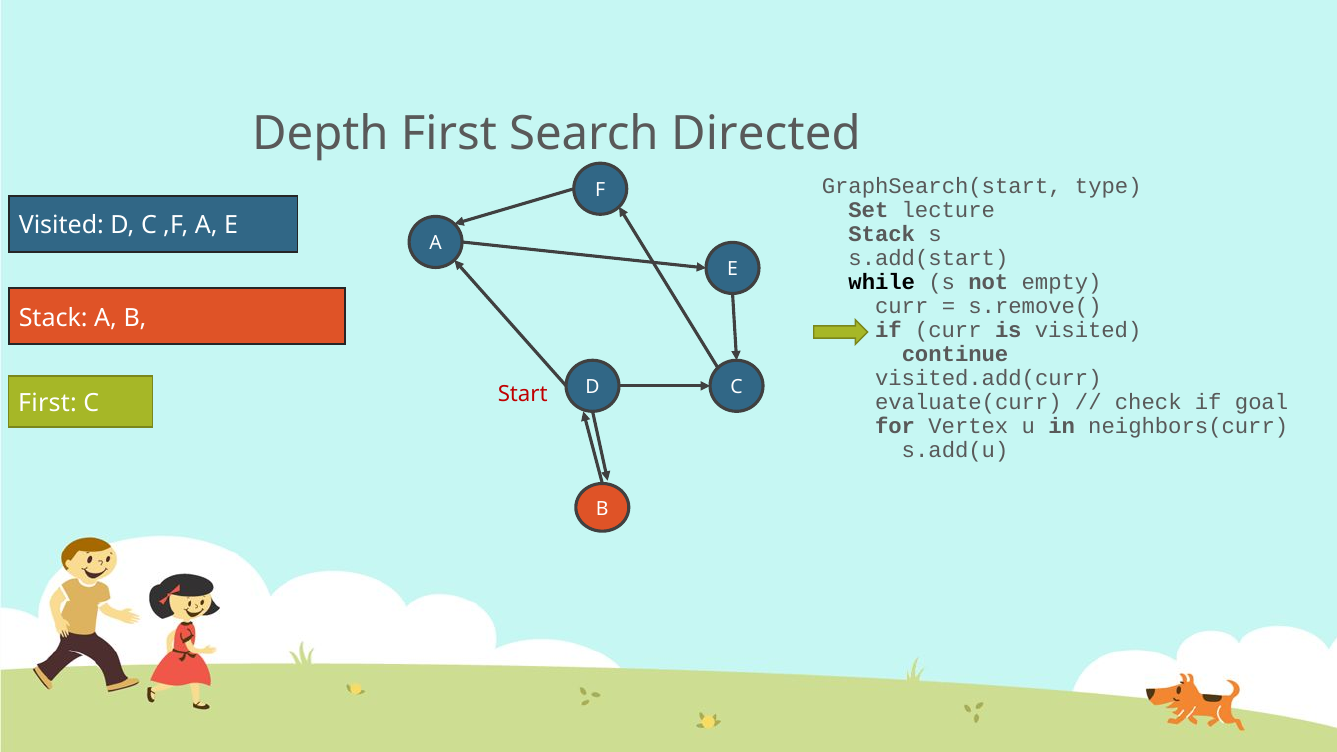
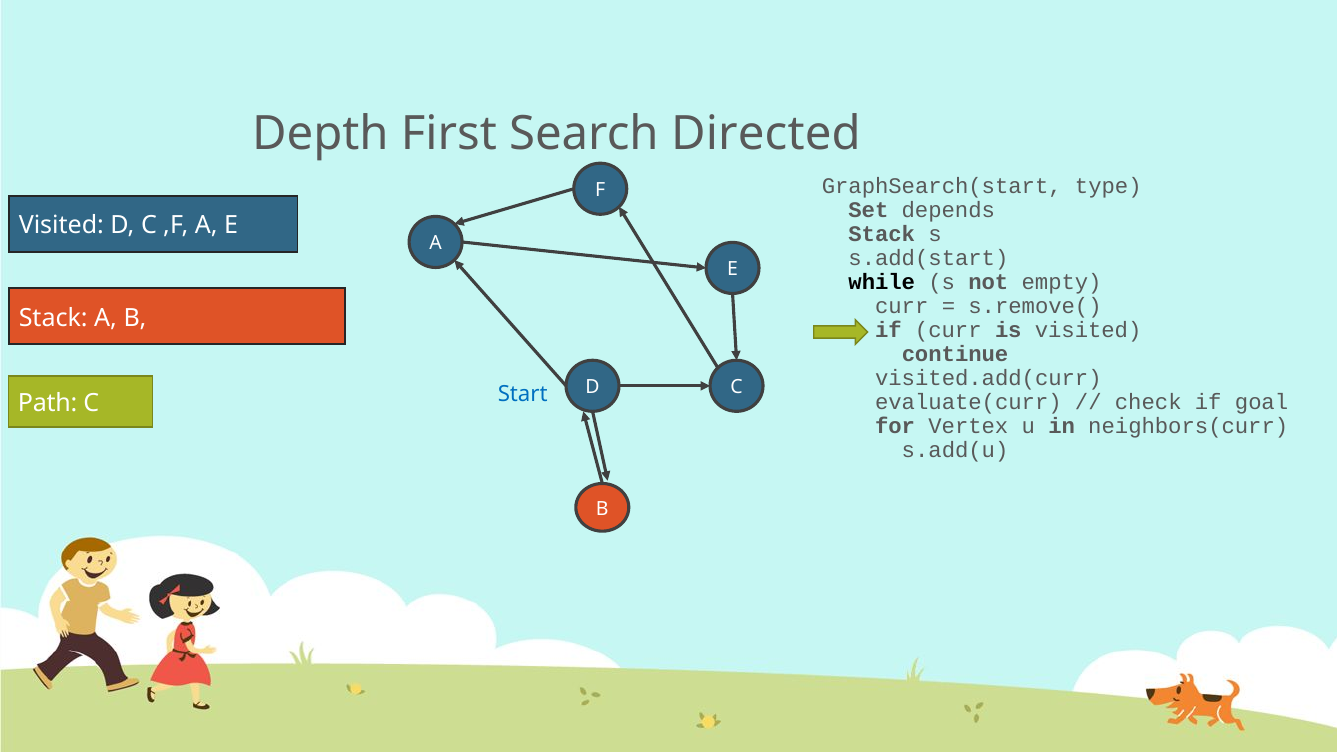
lecture: lecture -> depends (948, 210)
Start colour: red -> blue (523, 394)
First: First -> Path (48, 403)
